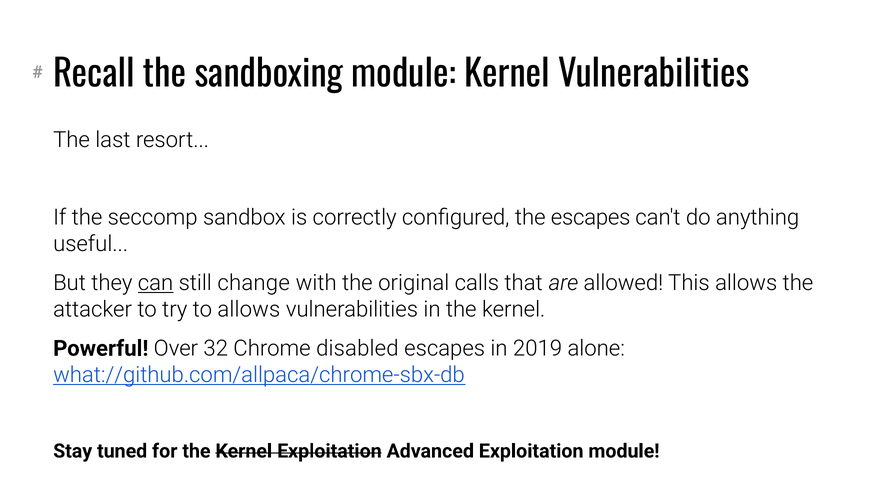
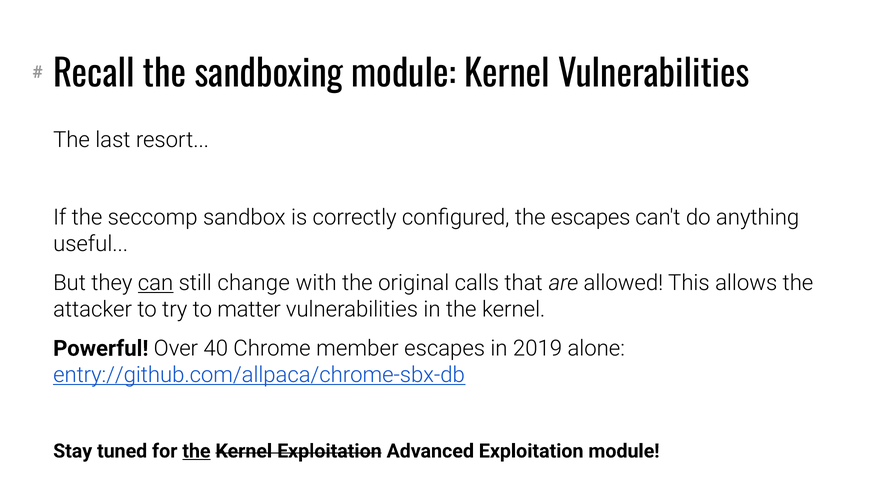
to allows: allows -> matter (249, 310)
32: 32 -> 40 (216, 349)
disabled: disabled -> member (357, 349)
what://github.com/allpaca/chrome-sbx-db: what://github.com/allpaca/chrome-sbx-db -> entry://github.com/allpaca/chrome-sbx-db (259, 375)
the underline: none -> present (196, 451)
